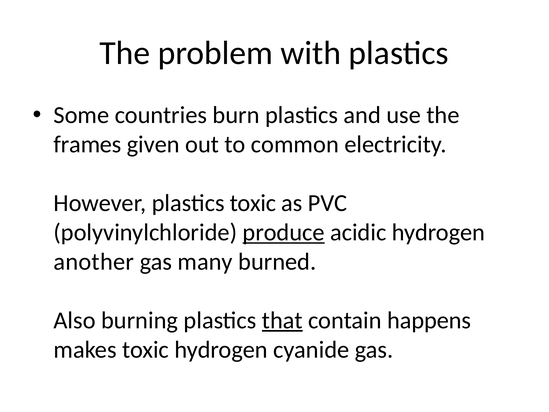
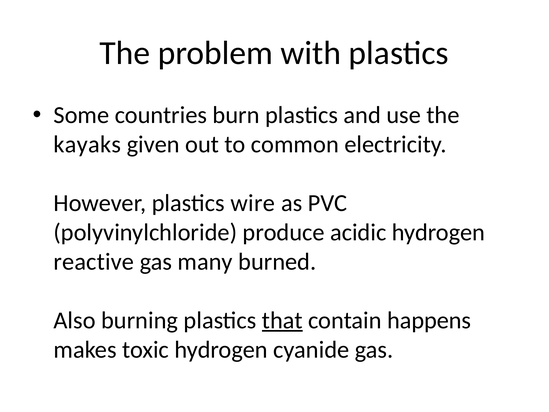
frames: frames -> kayaks (87, 144)
plastics toxic: toxic -> wire (253, 203)
produce underline: present -> none (284, 232)
another: another -> reactive (94, 262)
